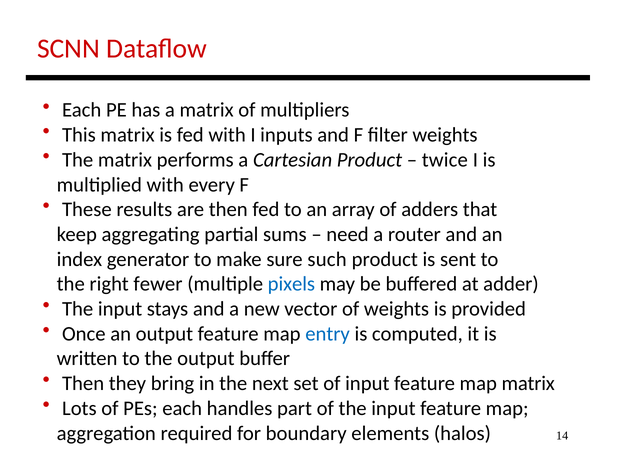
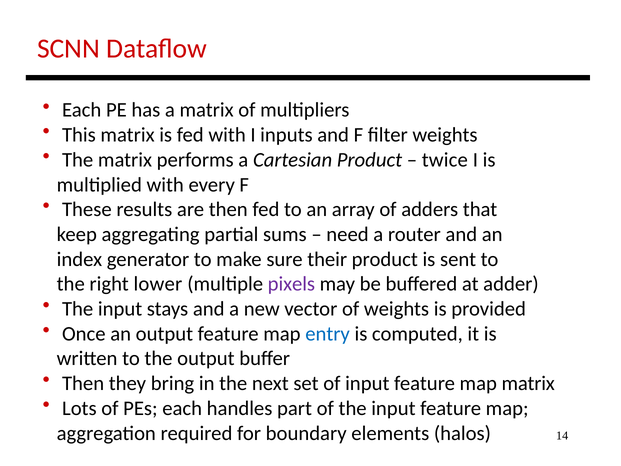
such: such -> their (327, 259)
fewer: fewer -> lower (158, 284)
pixels colour: blue -> purple (291, 284)
